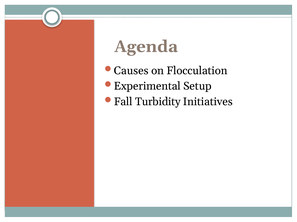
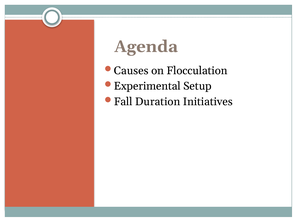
Turbidity: Turbidity -> Duration (158, 102)
